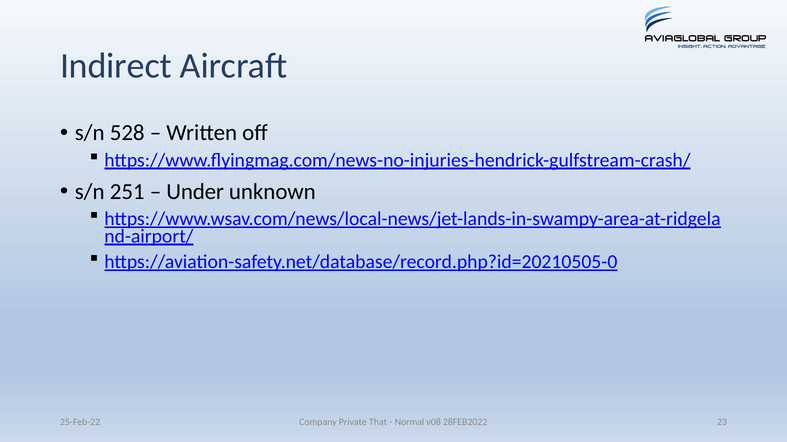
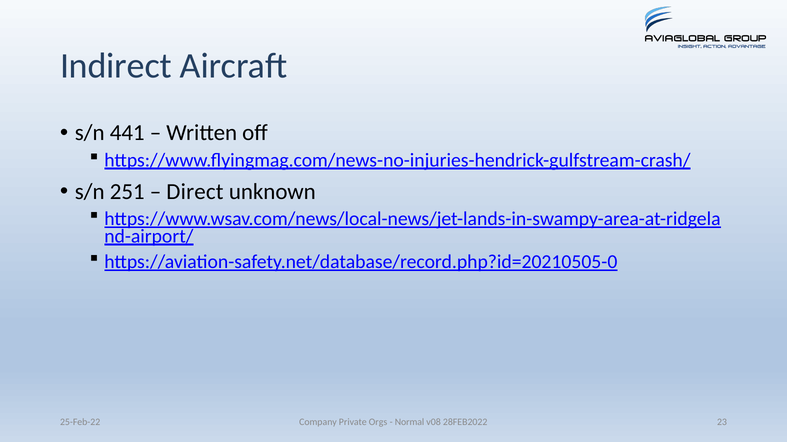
528: 528 -> 441 (127, 133)
Under: Under -> Direct (195, 192)
That: That -> Orgs (378, 423)
